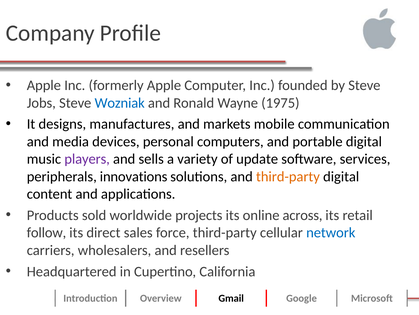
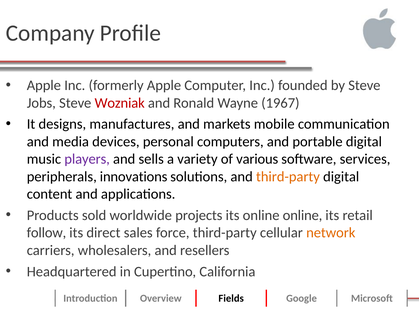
Wozniak colour: blue -> red (120, 103)
1975: 1975 -> 1967 (280, 103)
update: update -> various (257, 159)
online across: across -> online (303, 215)
network colour: blue -> orange (331, 232)
Gmail: Gmail -> Fields (231, 298)
